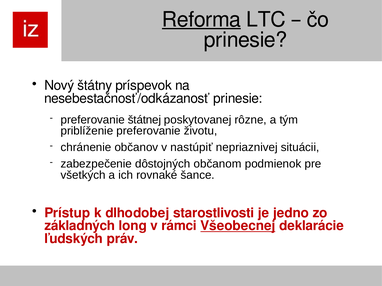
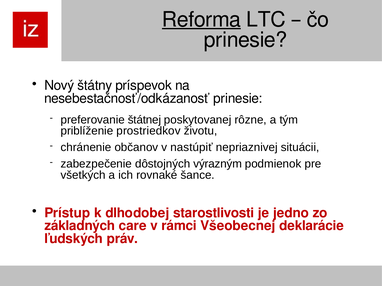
priblíženie preferovanie: preferovanie -> prostriedkov (149, 131)
občanom: občanom -> výrazným (218, 164)
long: long -> care (133, 226)
Všeobecnej underline: present -> none (238, 226)
